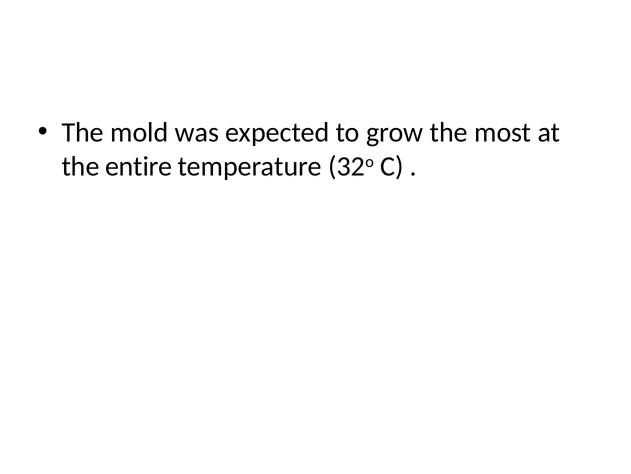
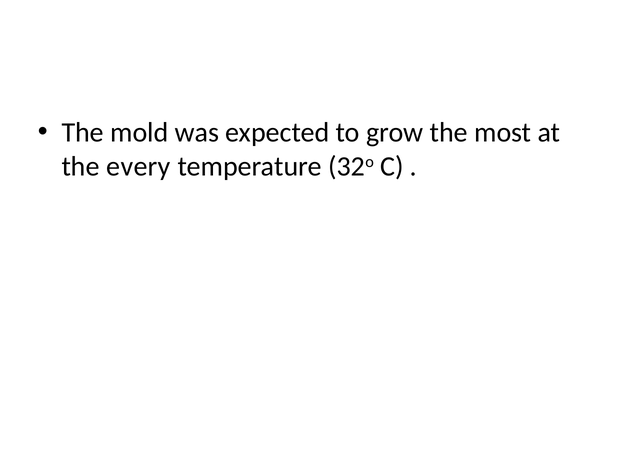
entire: entire -> every (138, 166)
